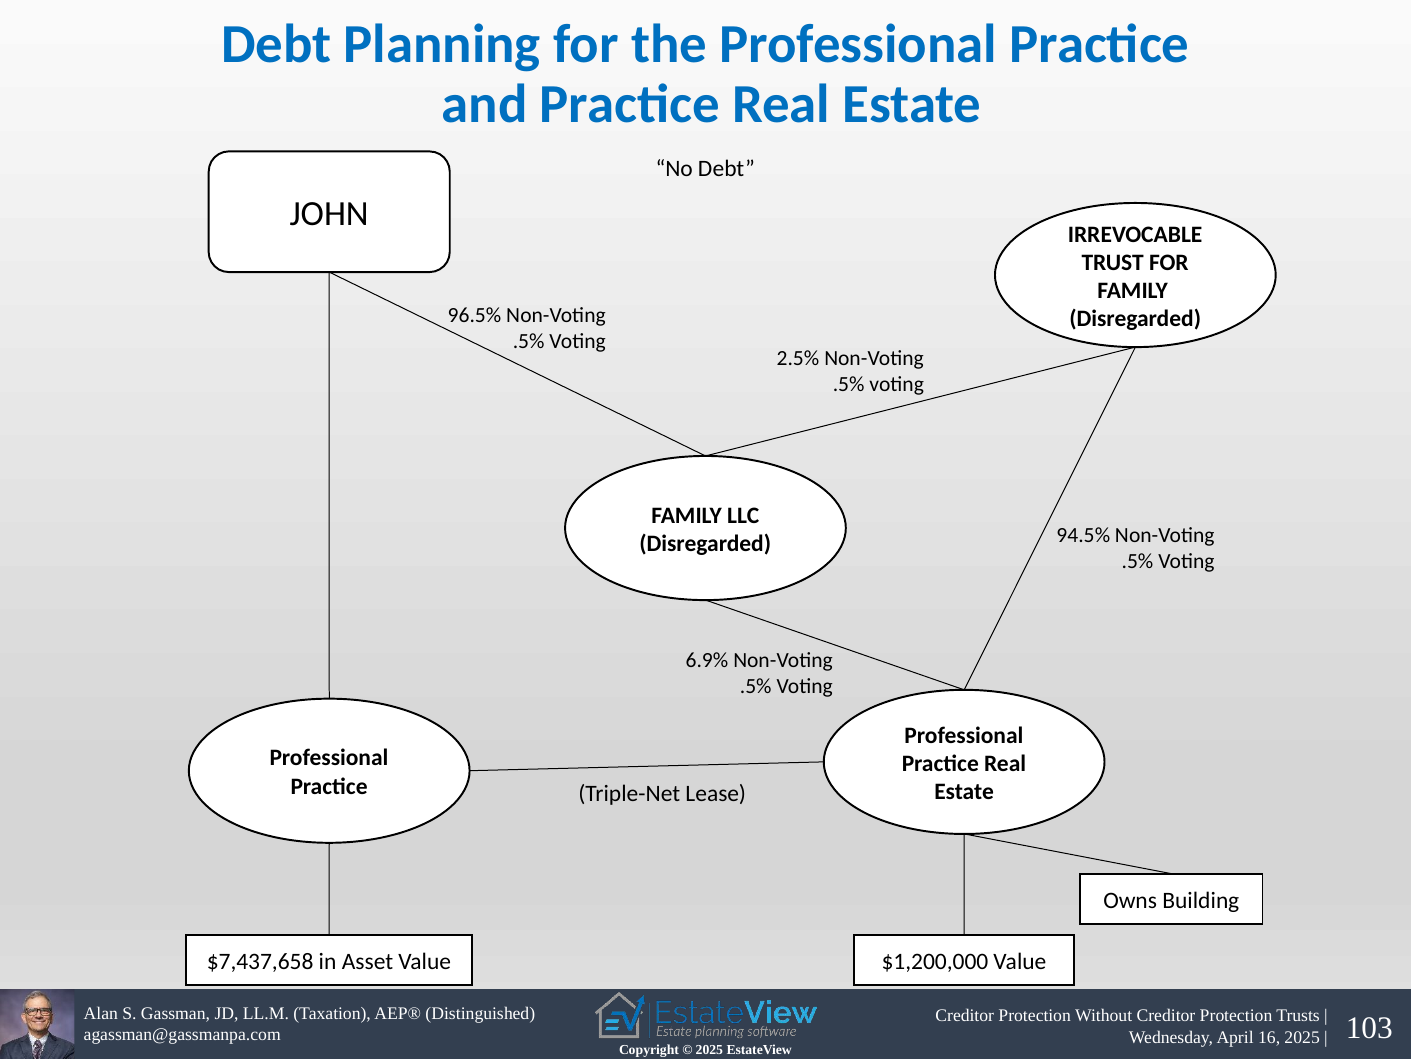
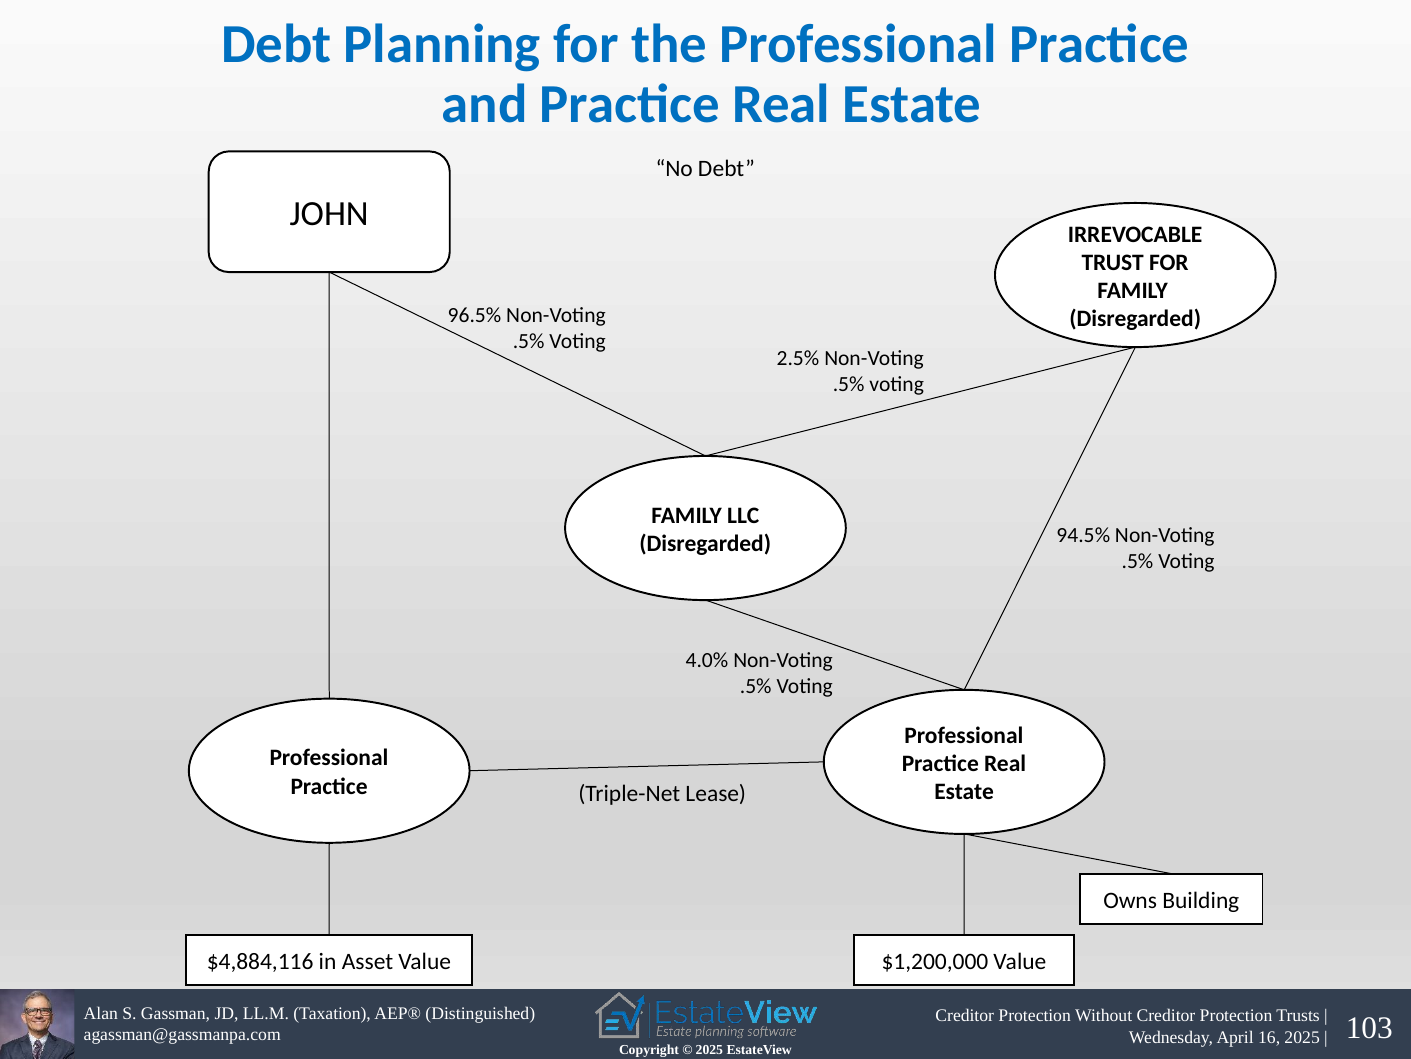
6.9%: 6.9% -> 4.0% (707, 660)
$7,437,658: $7,437,658 -> $4,884,116 (260, 961)
